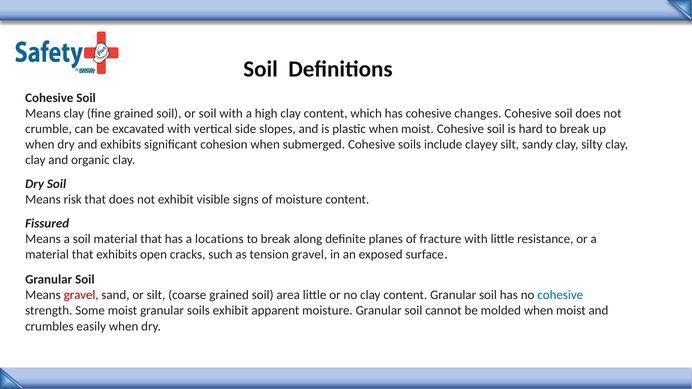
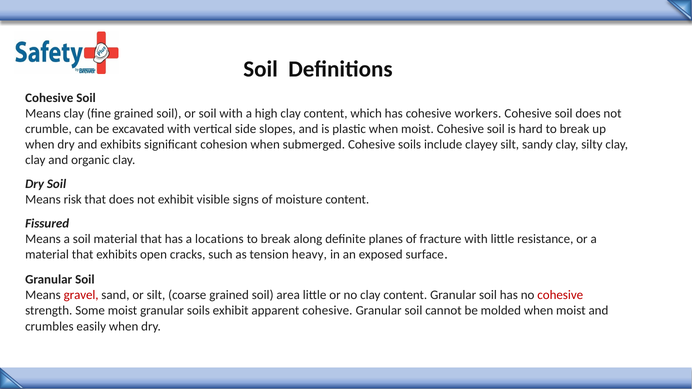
changes: changes -> workers (478, 113)
tension gravel: gravel -> heavy (309, 255)
cohesive colour: blue -> red (560, 295)
apparent moisture: moisture -> cohesive (327, 311)
